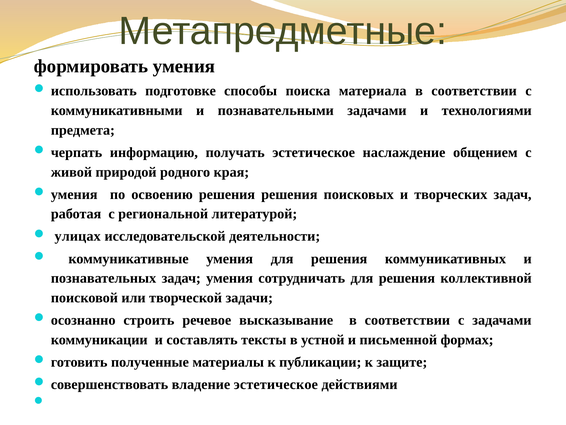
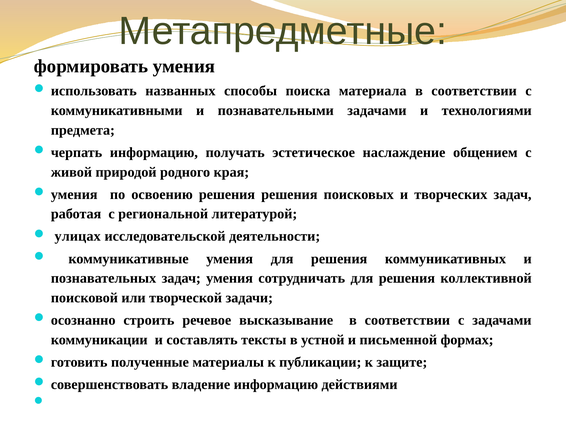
подготовке: подготовке -> названных (180, 91)
владение эстетическое: эстетическое -> информацию (276, 384)
